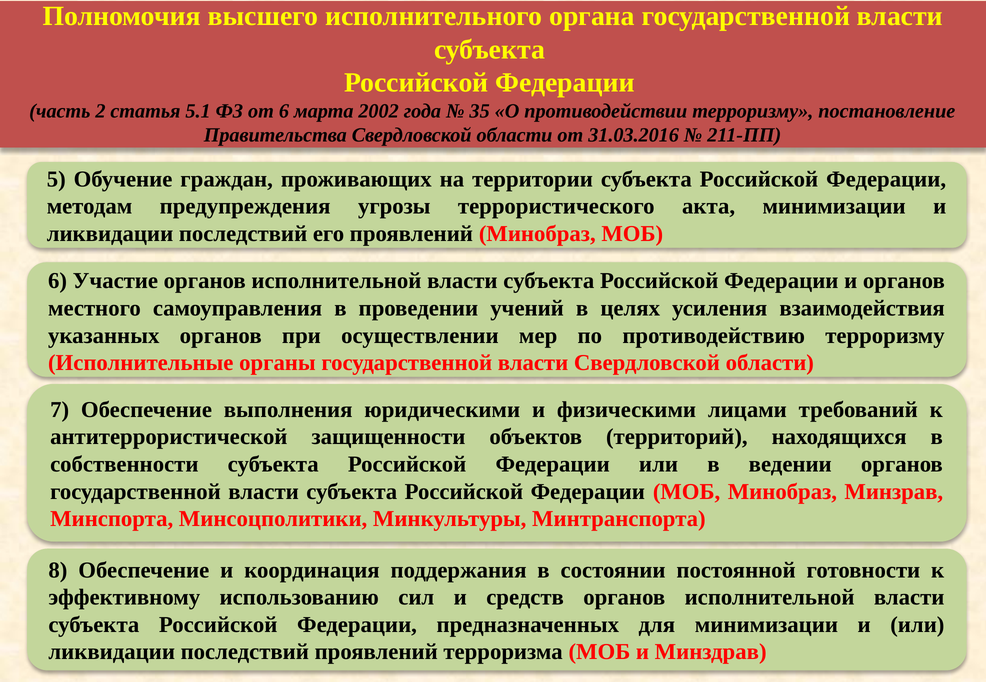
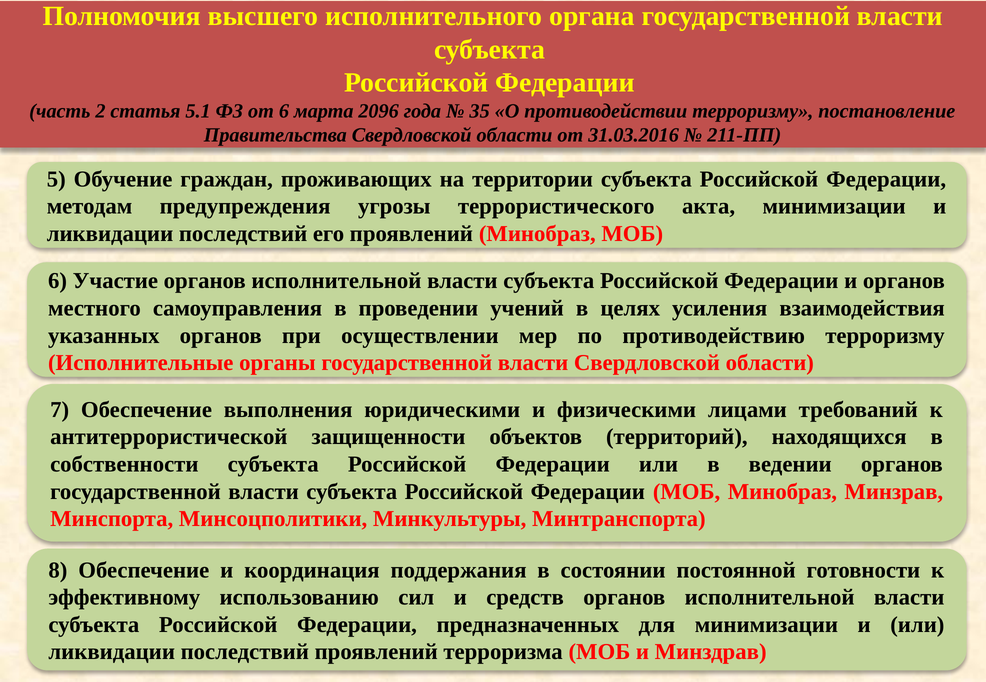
2002: 2002 -> 2096 (379, 111)
